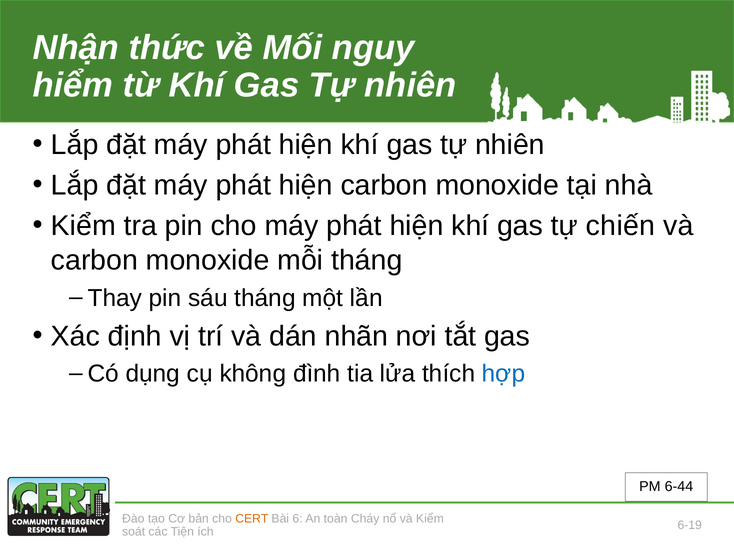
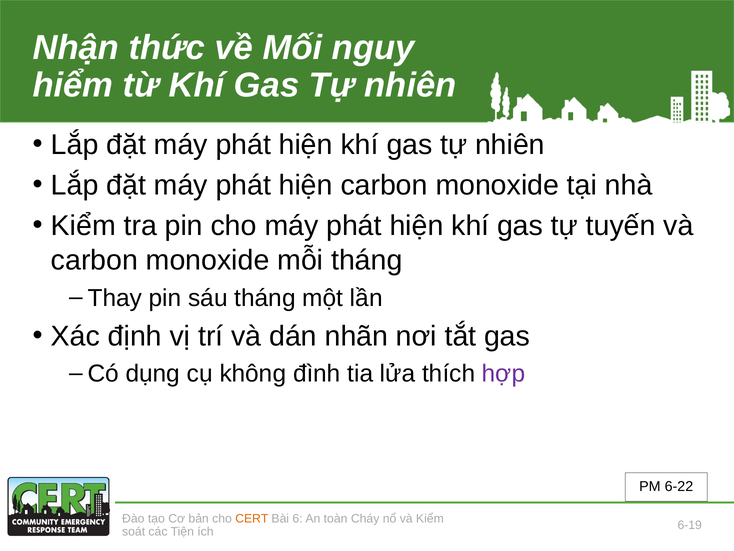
chiến: chiến -> tuyến (621, 226)
hợp colour: blue -> purple (504, 374)
6-44: 6-44 -> 6-22 (679, 486)
